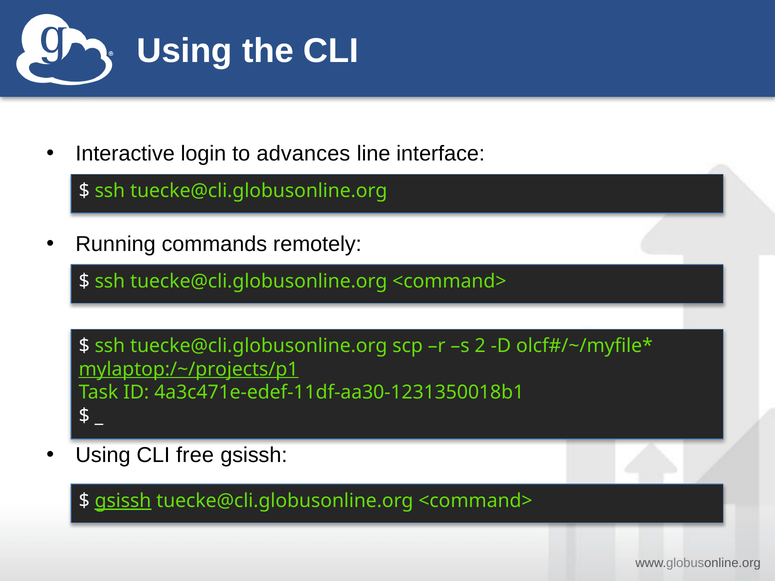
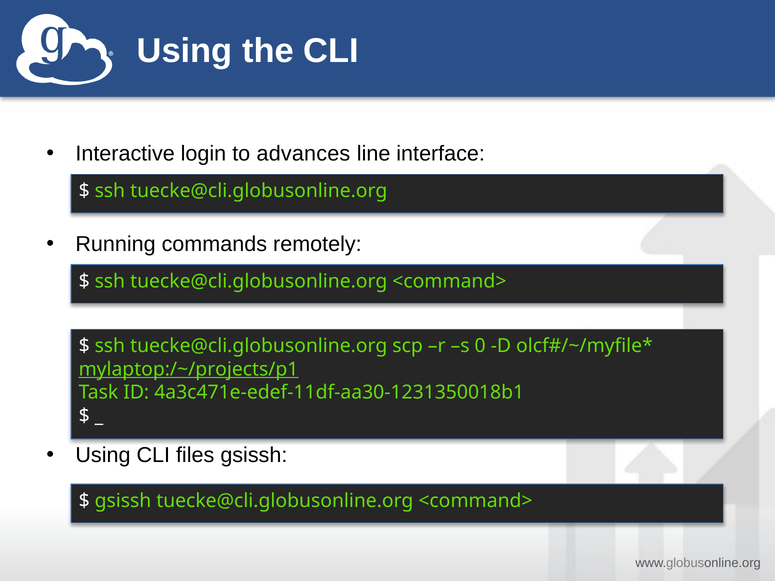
2: 2 -> 0 (480, 346)
free: free -> files (195, 455)
gsissh underline: present -> none (123, 501)
